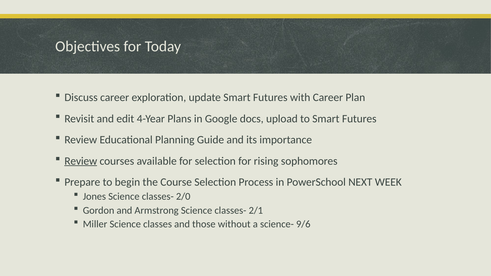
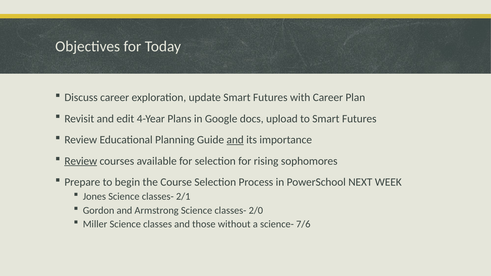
and underline: none -> present (235, 140)
2/0: 2/0 -> 2/1 (183, 197)
2/1: 2/1 -> 2/0 (256, 210)
9/6: 9/6 -> 7/6 (303, 224)
